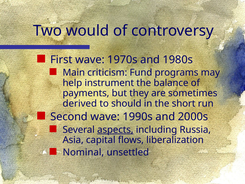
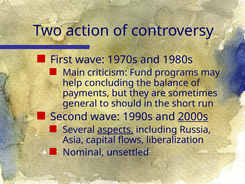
would: would -> action (87, 31)
instrument: instrument -> concluding (109, 83)
derived: derived -> general (80, 103)
2000s underline: none -> present (193, 117)
